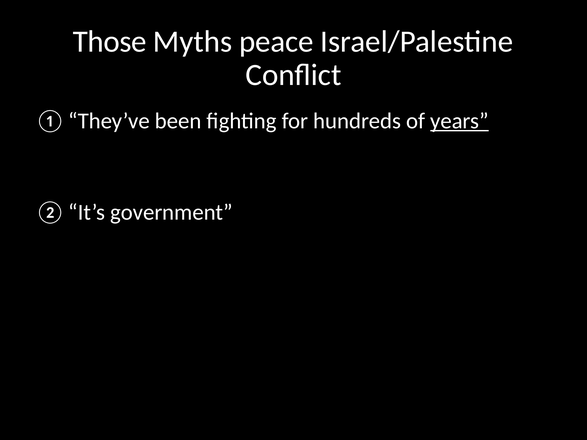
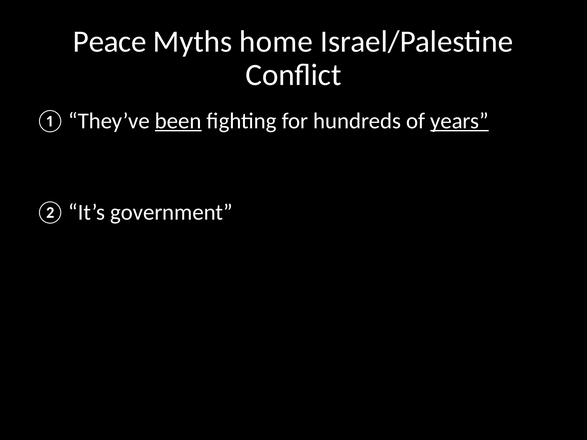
Those: Those -> Peace (110, 42)
peace: peace -> home (276, 42)
been underline: none -> present (178, 121)
